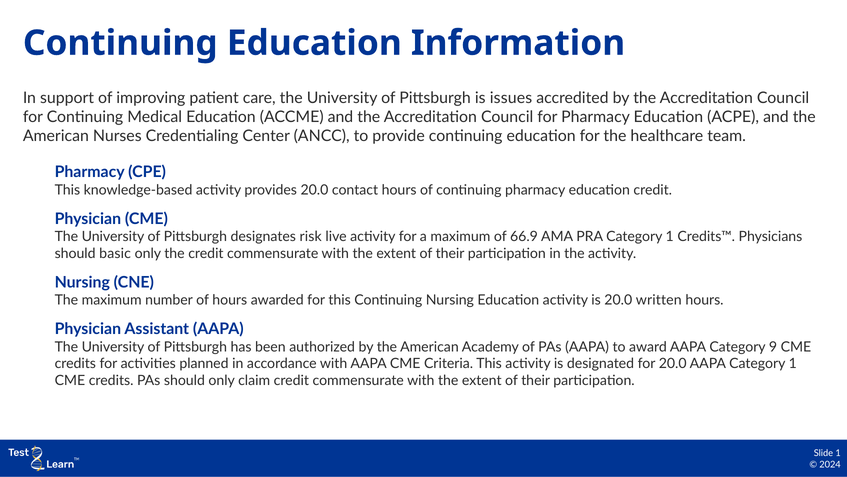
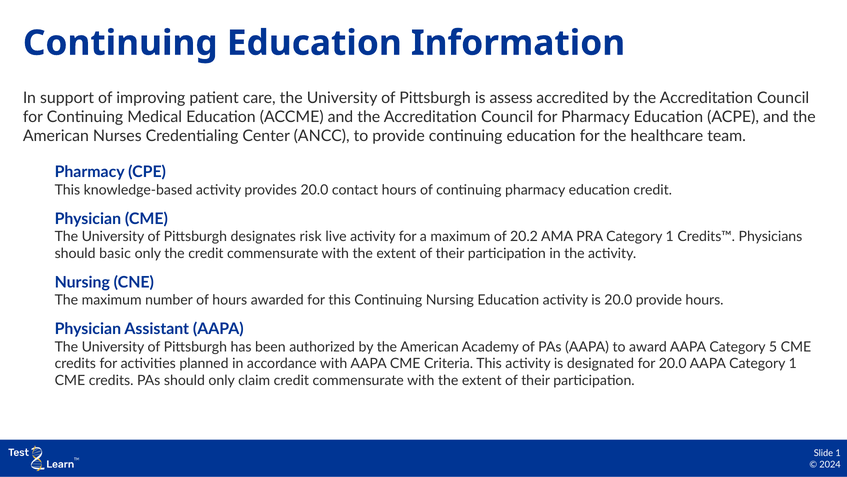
issues: issues -> assess (511, 98)
66.9: 66.9 -> 20.2 (524, 236)
20.0 written: written -> provide (659, 300)
9: 9 -> 5 (773, 346)
